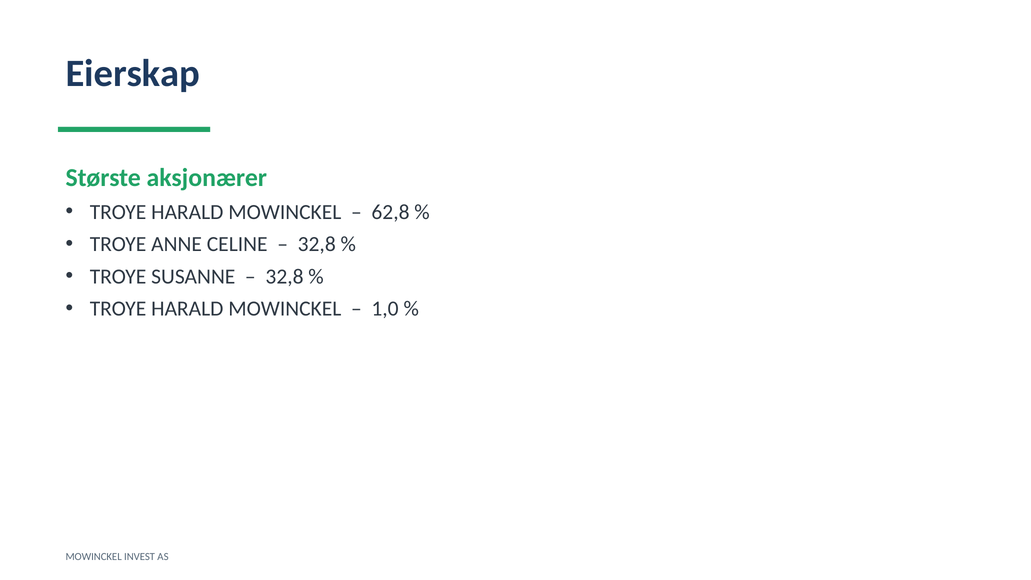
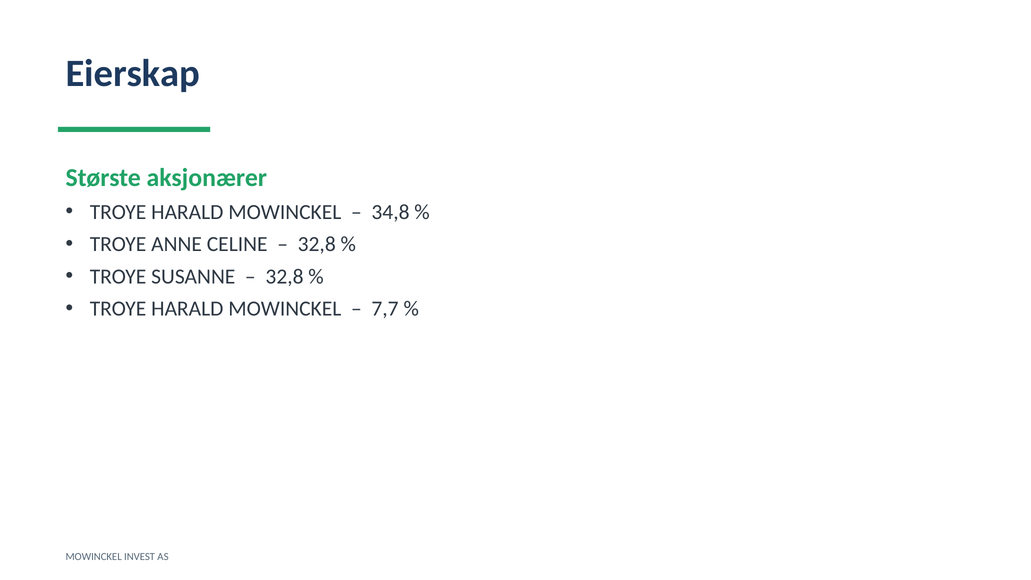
62,8: 62,8 -> 34,8 (390, 212)
1,0: 1,0 -> 7,7 (385, 309)
